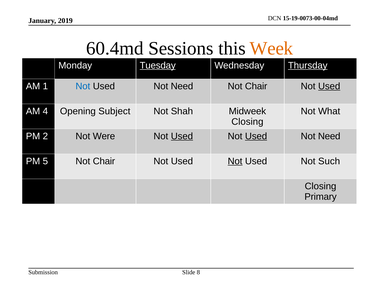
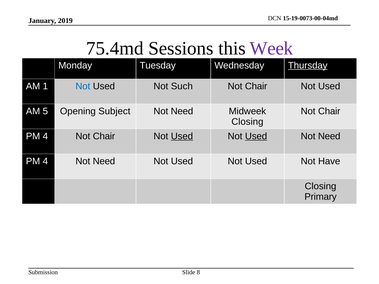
60.4md: 60.4md -> 75.4md (115, 48)
Week colour: orange -> purple (271, 48)
Tuesday underline: present -> none (158, 66)
Need: Need -> Such (182, 86)
Used underline: present -> none (329, 86)
4: 4 -> 5 (45, 111)
Shah: Shah -> Need (182, 111)
What: What -> Chair (329, 111)
2: 2 -> 4 (45, 136)
Were: Were -> Chair (104, 136)
5: 5 -> 4 (45, 161)
Chair: Chair -> Need (104, 161)
Not underline: present -> none (235, 161)
Such: Such -> Have (329, 161)
